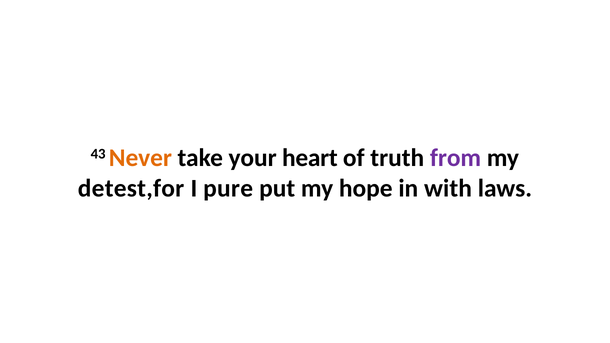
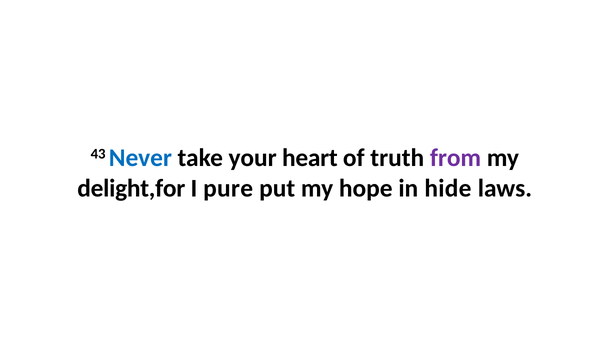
Never colour: orange -> blue (140, 158)
detest,for: detest,for -> delight,for (131, 189)
with: with -> hide (448, 189)
